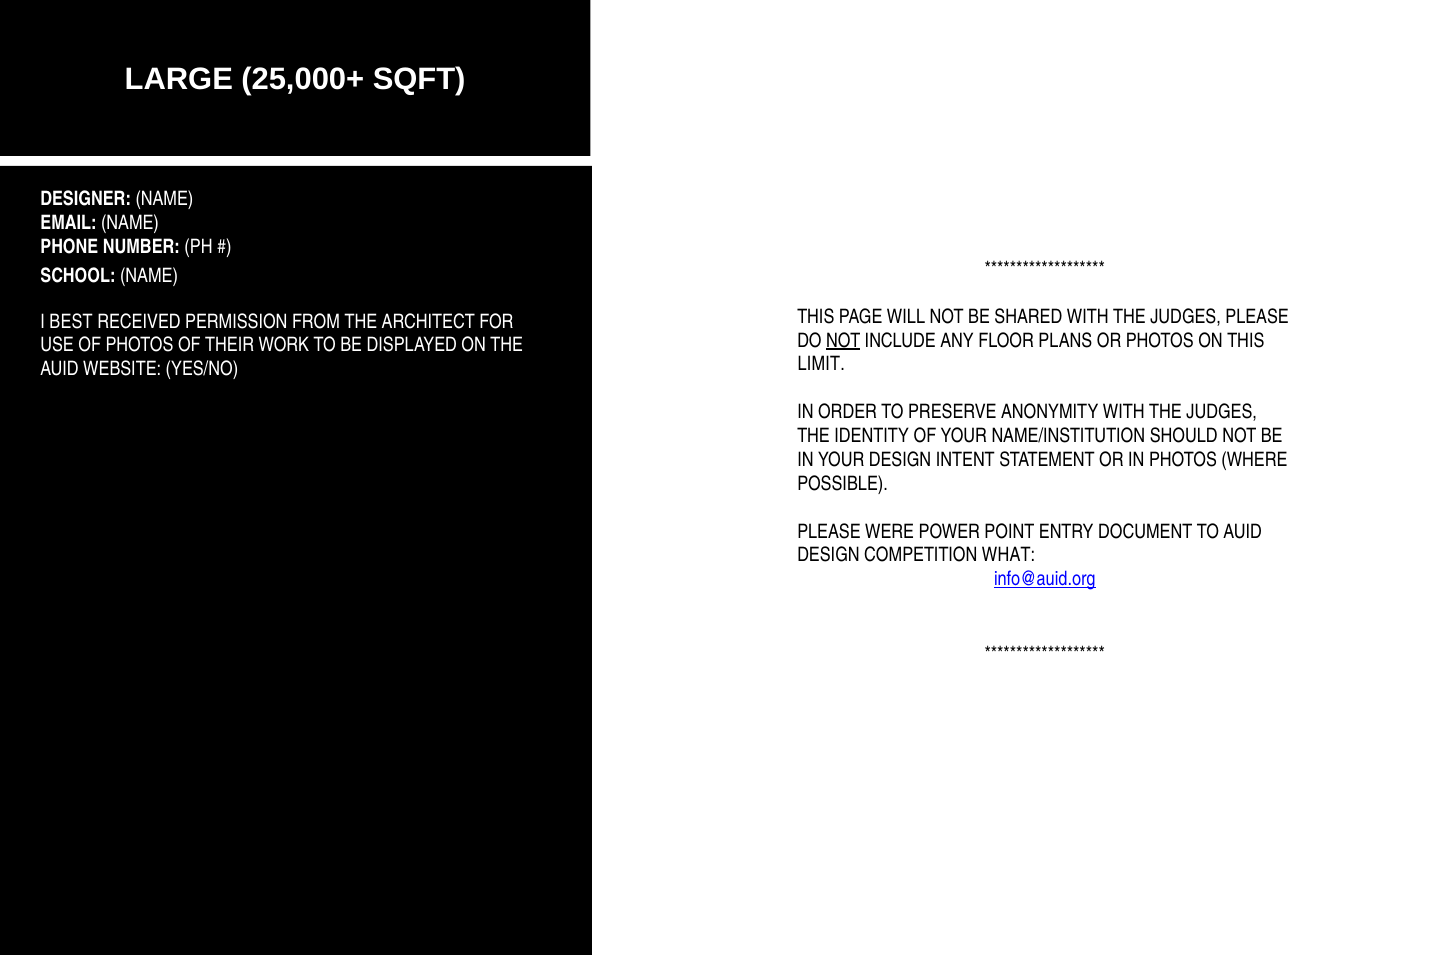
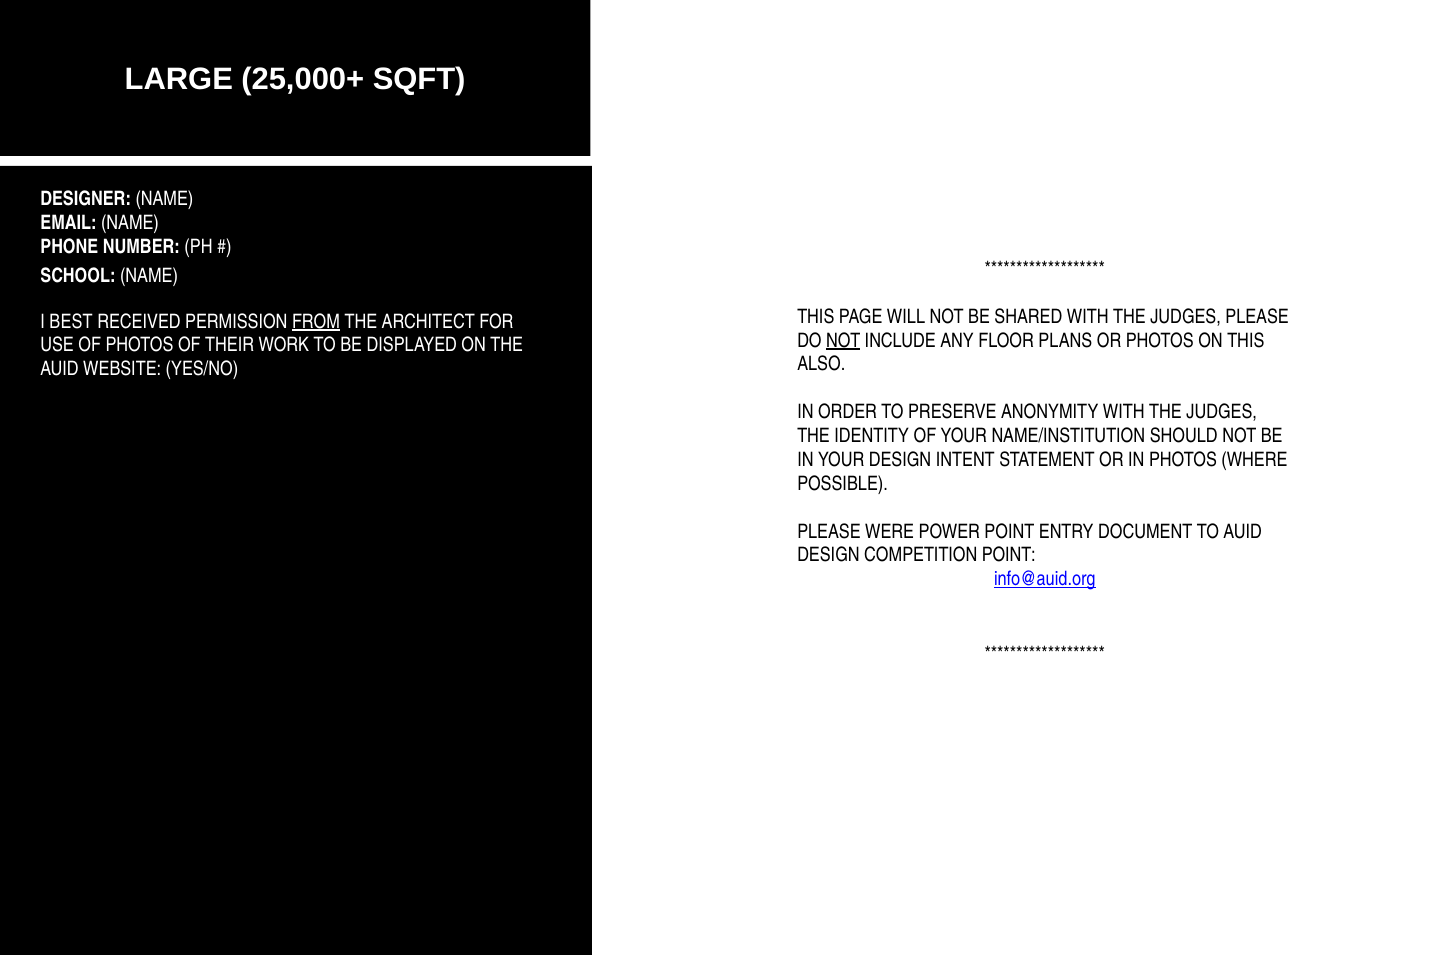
FROM underline: none -> present (316, 322)
LIMIT: LIMIT -> ALSO (821, 365)
COMPETITION WHAT: WHAT -> POINT (1009, 556)
